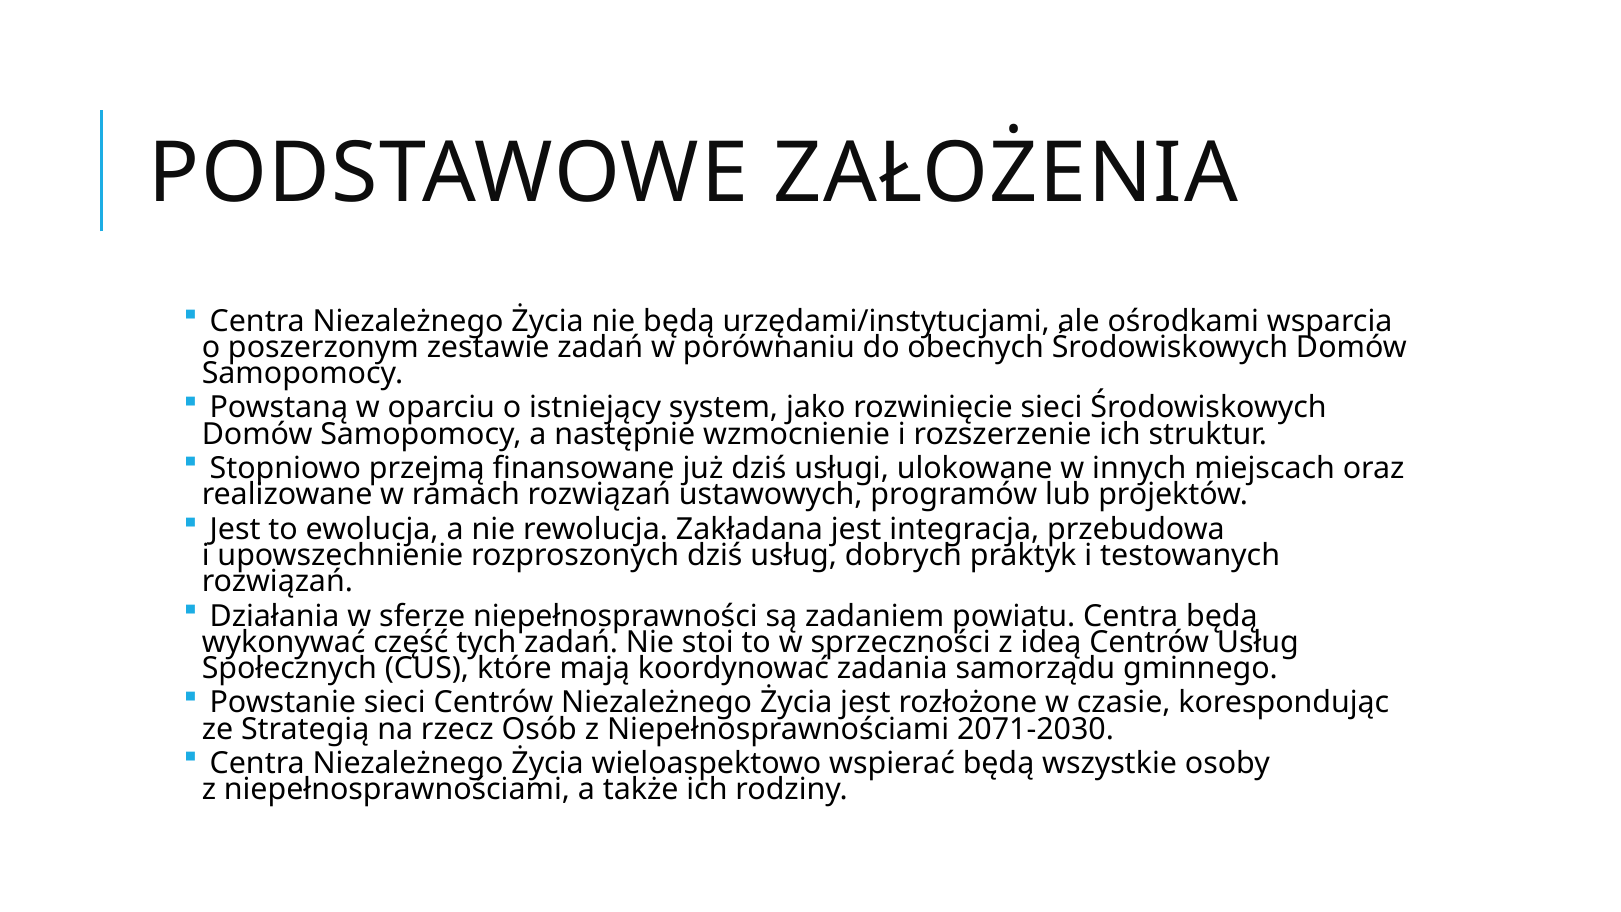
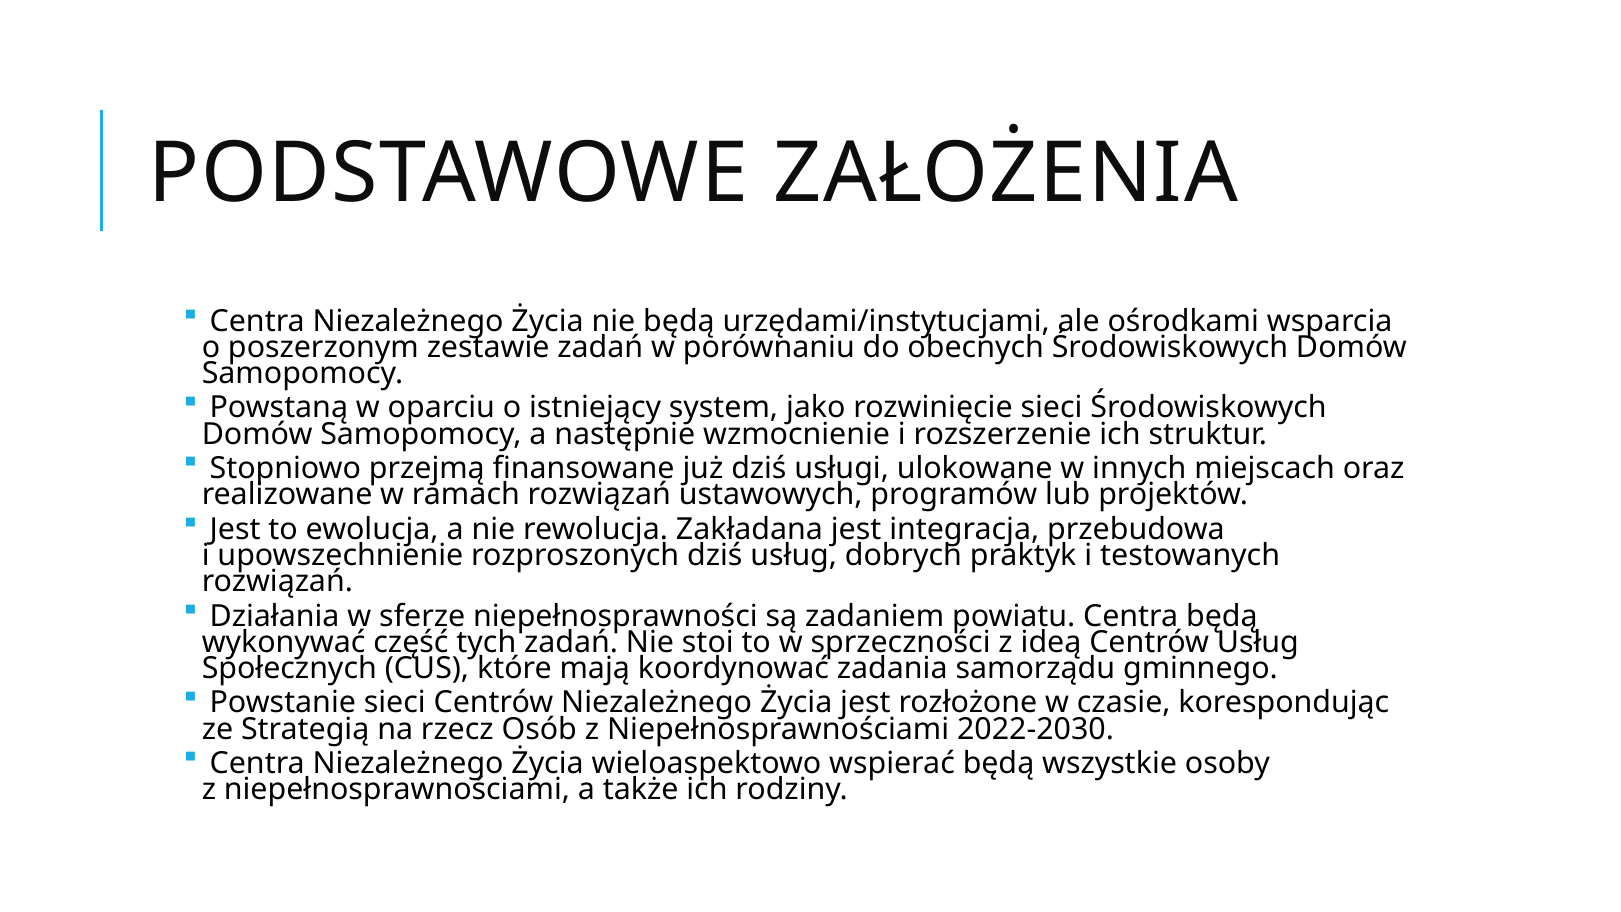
2071-2030: 2071-2030 -> 2022-2030 (1035, 729)
